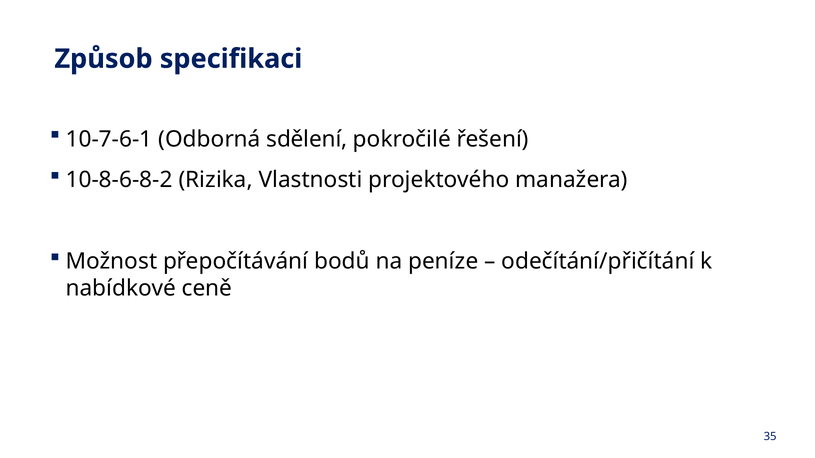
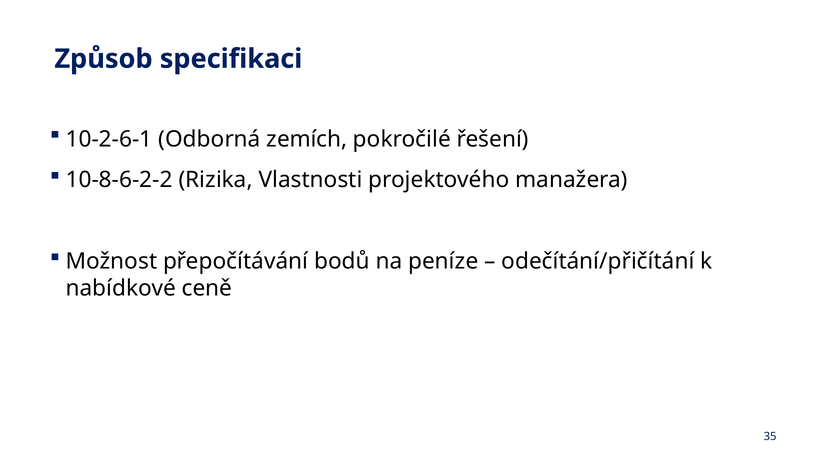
10-7-6-1: 10-7-6-1 -> 10-2-6-1 (109, 139)
sdělení: sdělení -> zemích (307, 139)
10-8-6-8-2: 10-8-6-8-2 -> 10-8-6-2-2 (119, 180)
